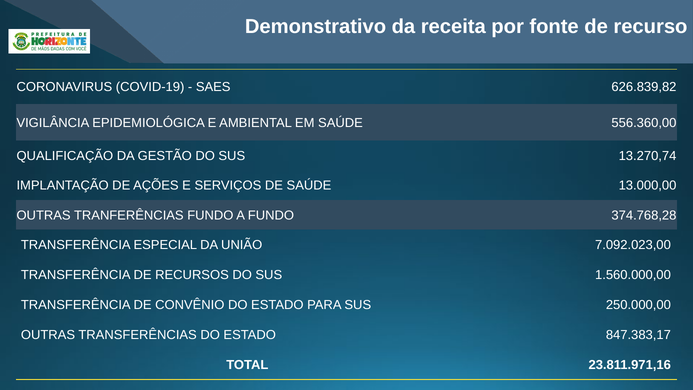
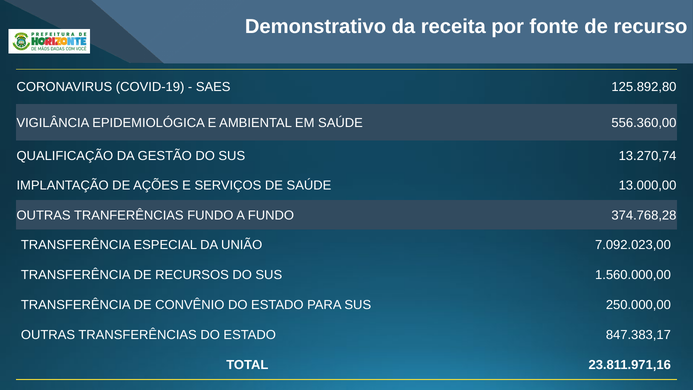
626.839,82: 626.839,82 -> 125.892,80 (644, 87)
